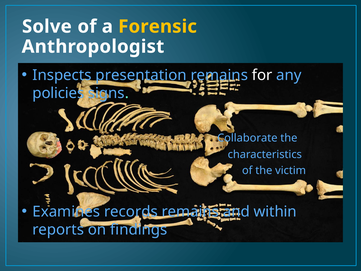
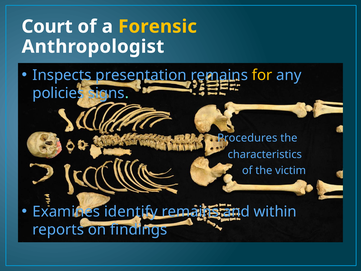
Solve: Solve -> Court (47, 27)
for colour: white -> yellow (262, 75)
Collaborate: Collaborate -> Procedures (247, 138)
records: records -> identify (131, 211)
